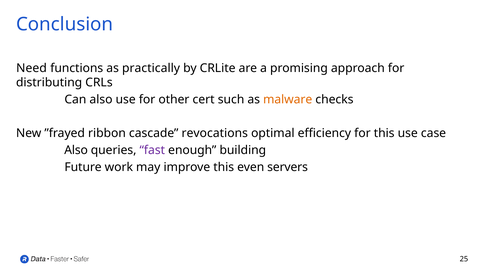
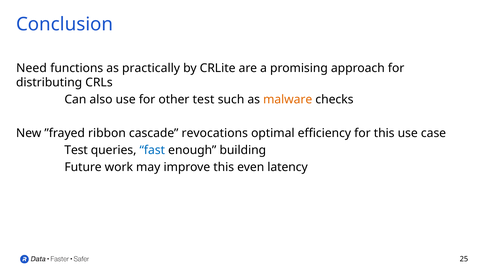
other cert: cert -> test (204, 100)
Also: Also -> Test (76, 150)
fast colour: purple -> blue (152, 150)
servers: servers -> latency (288, 167)
